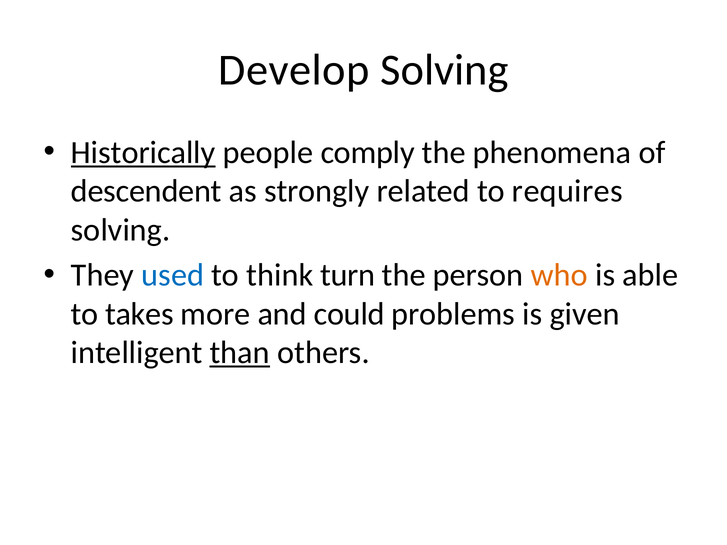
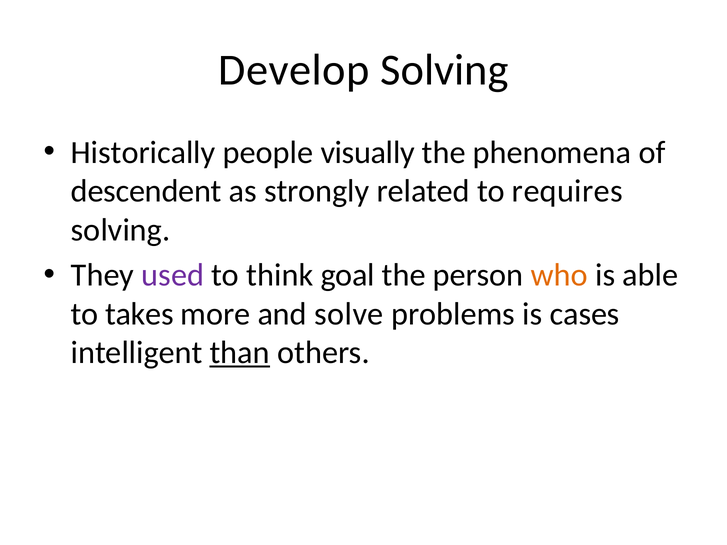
Historically underline: present -> none (143, 153)
comply: comply -> visually (368, 153)
used colour: blue -> purple (173, 275)
turn: turn -> goal (348, 275)
could: could -> solve (349, 314)
given: given -> cases (585, 314)
